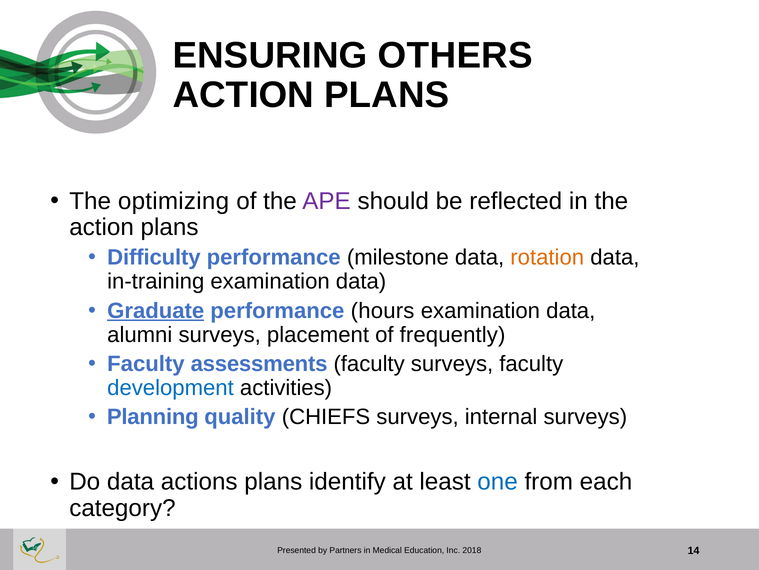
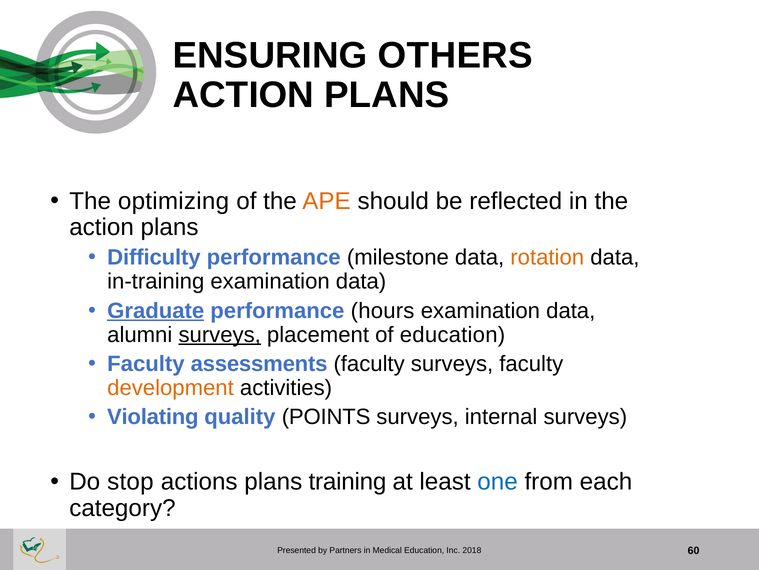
APE colour: purple -> orange (326, 201)
surveys underline: none -> present (220, 334)
of frequently: frequently -> education (452, 334)
development colour: blue -> orange (171, 387)
Planning: Planning -> Violating (153, 417)
CHIEFS: CHIEFS -> POINTS (326, 417)
Do data: data -> stop (130, 481)
identify: identify -> training (347, 481)
14: 14 -> 60 (694, 550)
